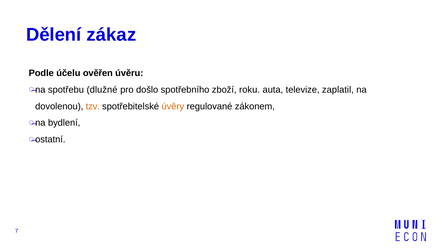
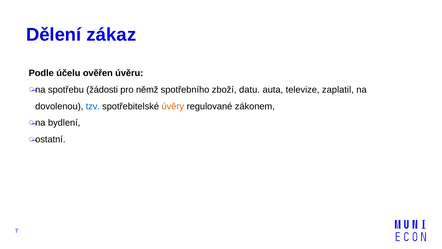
dlužné: dlužné -> žádosti (102, 90)
došlo: došlo -> němž (147, 90)
roku: roku -> datu (250, 90)
tzv colour: orange -> blue (93, 106)
